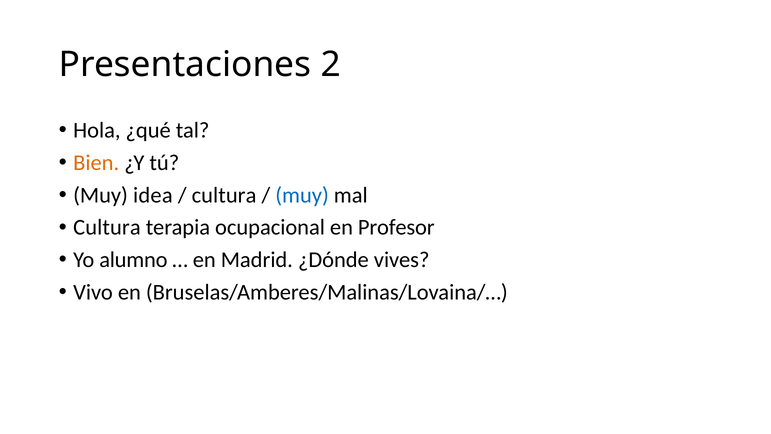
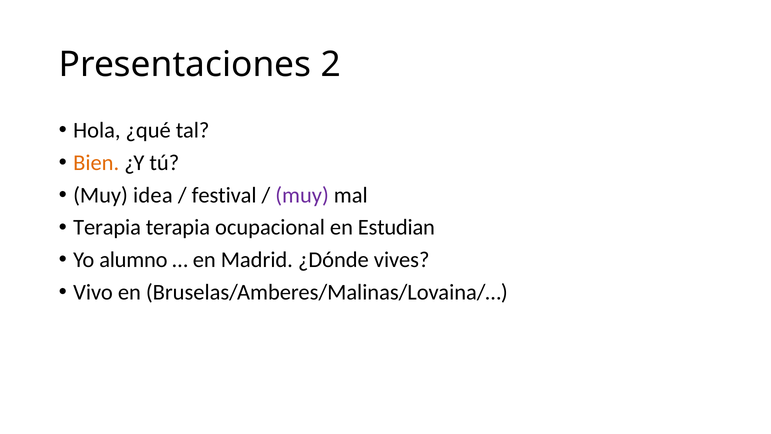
cultura: cultura -> festival (224, 195)
muy colour: blue -> purple (302, 195)
Cultura: Cultura -> Terapia (107, 227)
Profesor: Profesor -> Estudian (396, 227)
